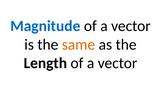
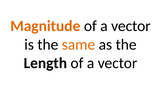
Magnitude colour: blue -> orange (45, 26)
